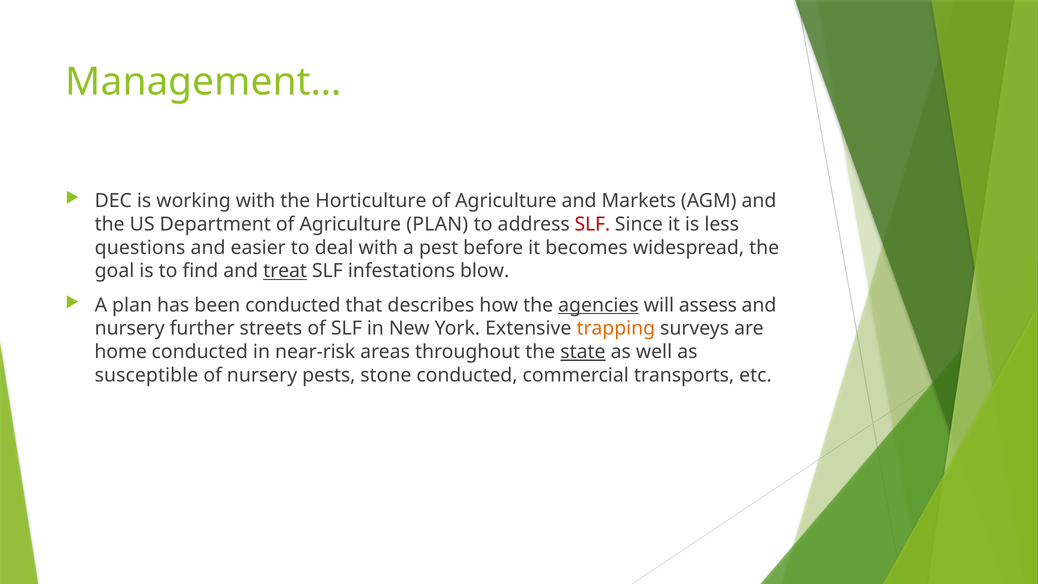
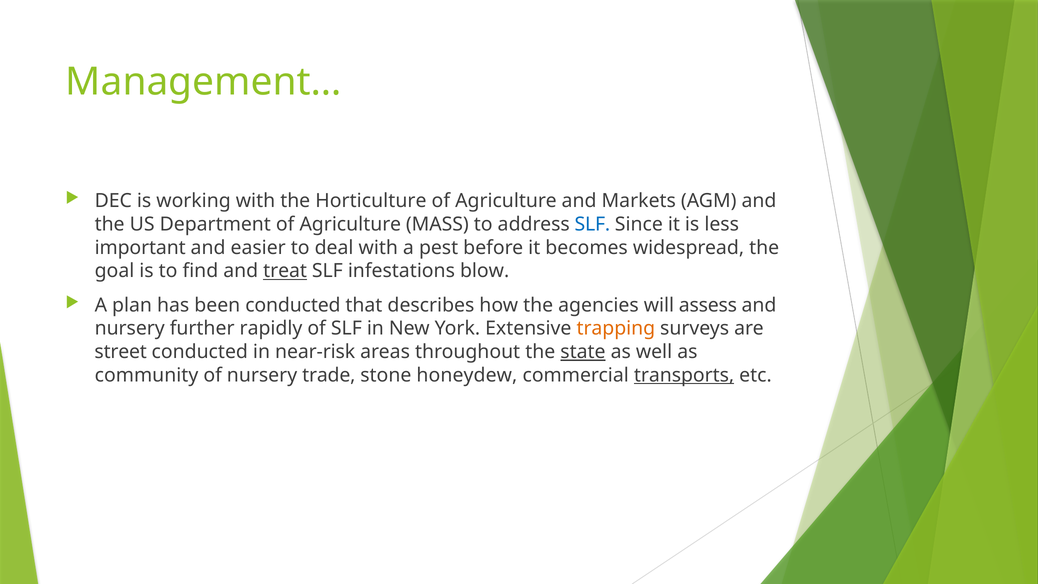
Agriculture PLAN: PLAN -> MASS (437, 224)
SLF colour: red -> blue (592, 224)
questions: questions -> important (140, 248)
agencies underline: present -> none (598, 305)
streets: streets -> rapidly (271, 328)
home: home -> street (121, 352)
susceptible: susceptible -> community (146, 375)
pests: pests -> trade (329, 375)
stone conducted: conducted -> honeydew (467, 375)
transports underline: none -> present (684, 375)
